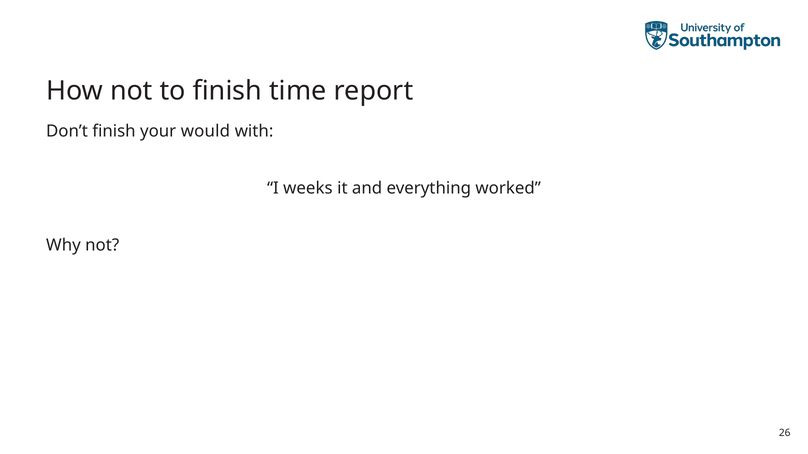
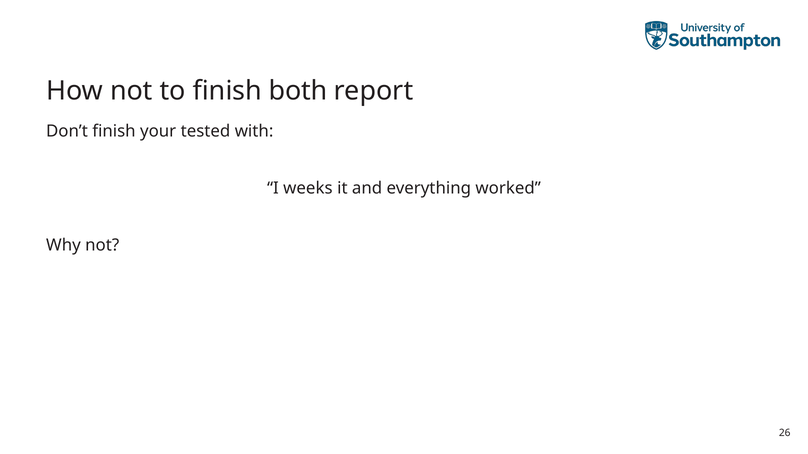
time: time -> both (298, 91)
would: would -> tested (205, 131)
